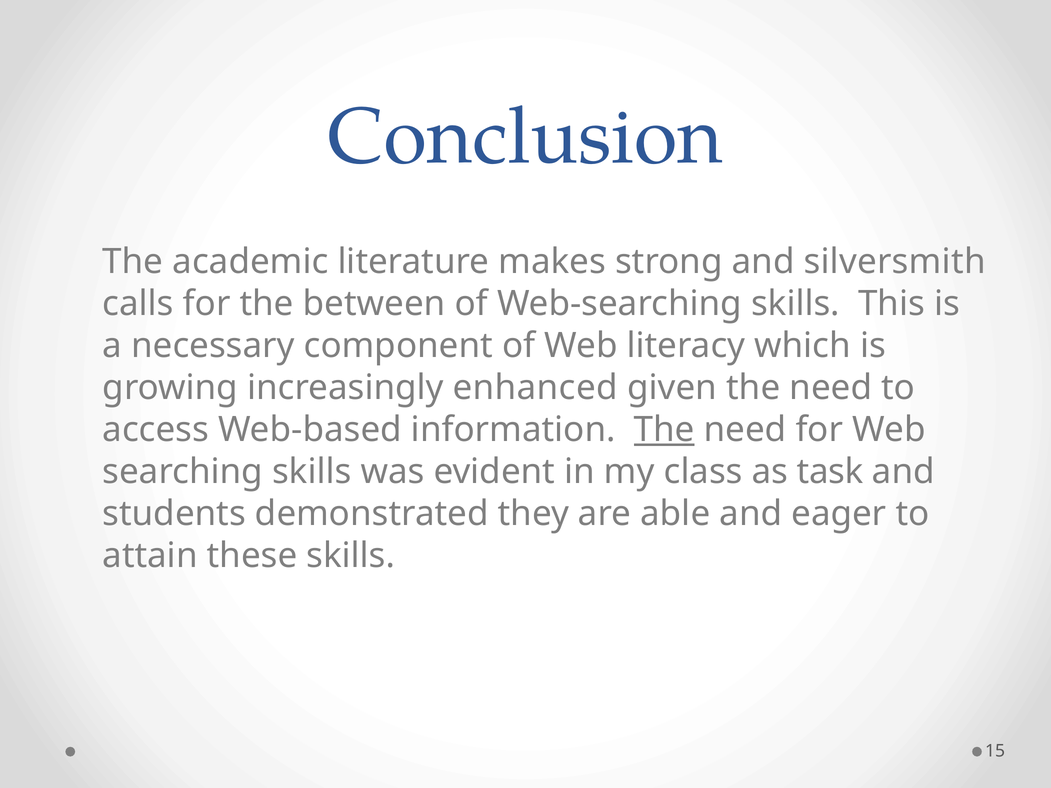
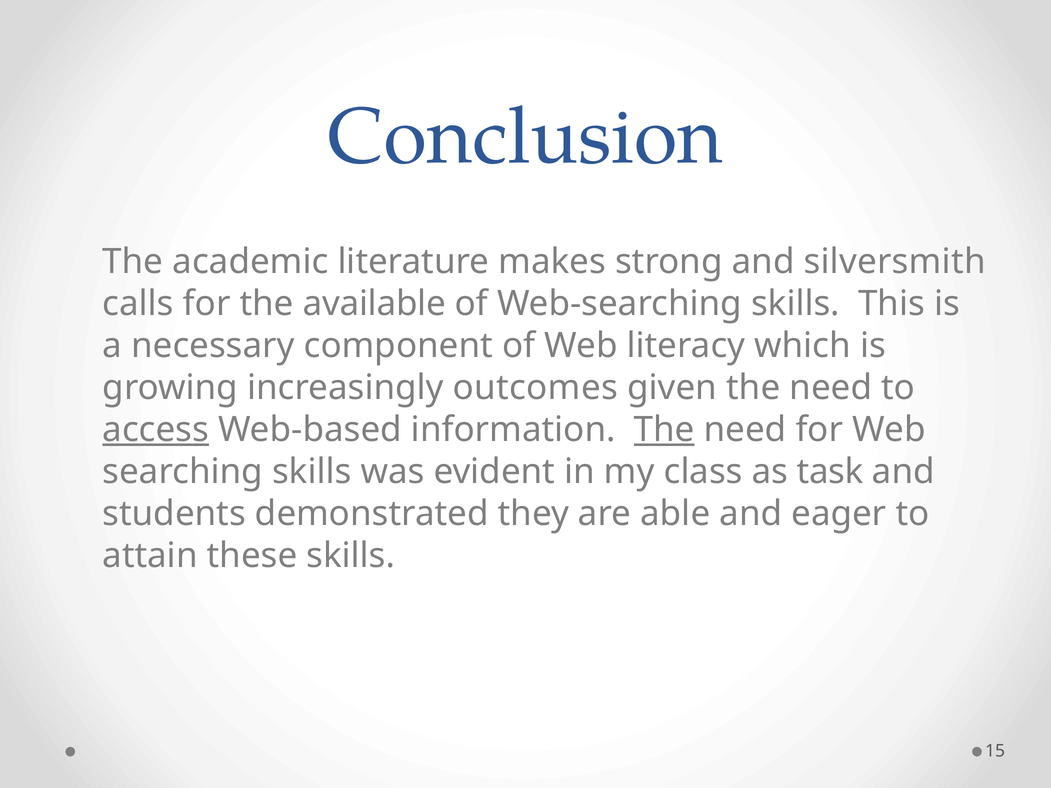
between: between -> available (374, 304)
enhanced: enhanced -> outcomes (535, 388)
access underline: none -> present (156, 430)
